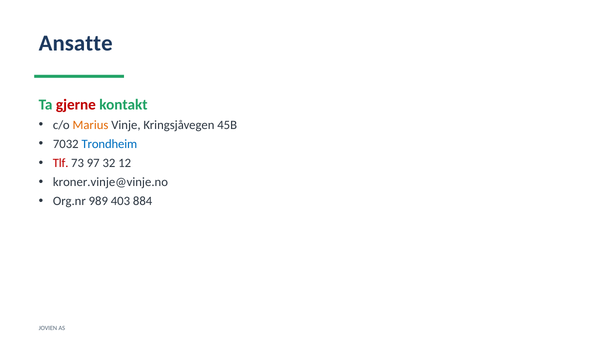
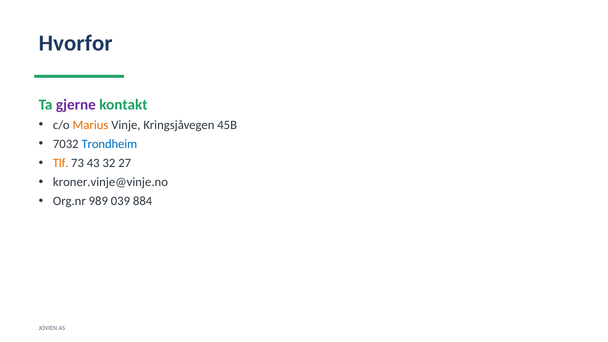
Ansatte: Ansatte -> Hvorfor (76, 43)
gjerne colour: red -> purple (76, 105)
Tlf colour: red -> orange (61, 163)
97: 97 -> 43 (93, 163)
12: 12 -> 27 (125, 163)
403: 403 -> 039 (120, 201)
